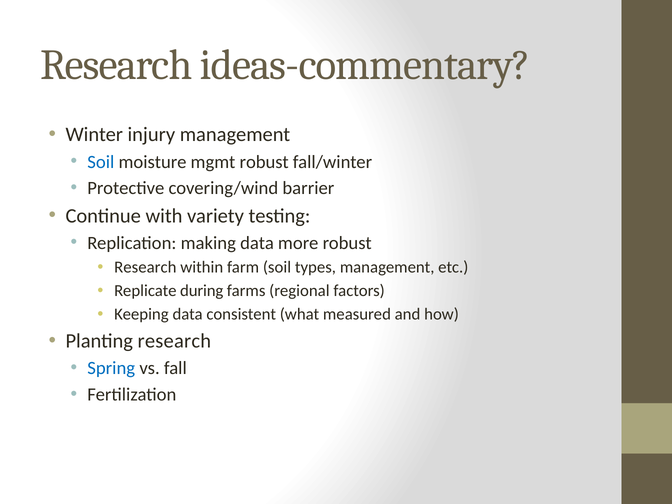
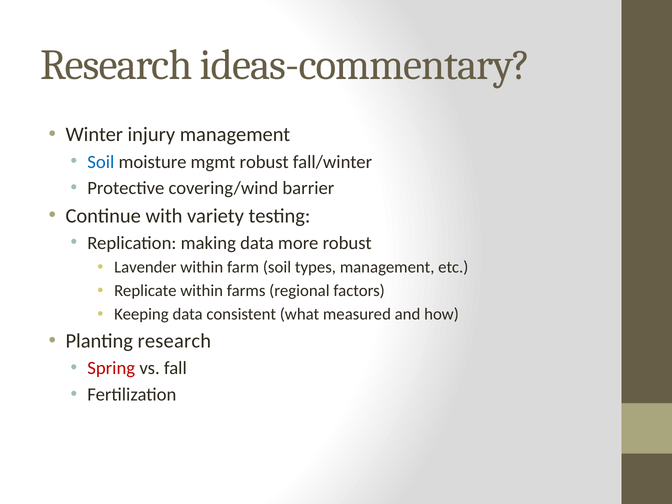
Research: Research -> Lavender (145, 267)
Replicate during: during -> within (202, 291)
Spring colour: blue -> red (111, 368)
